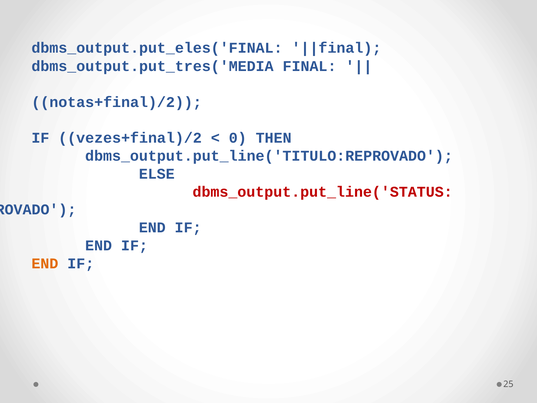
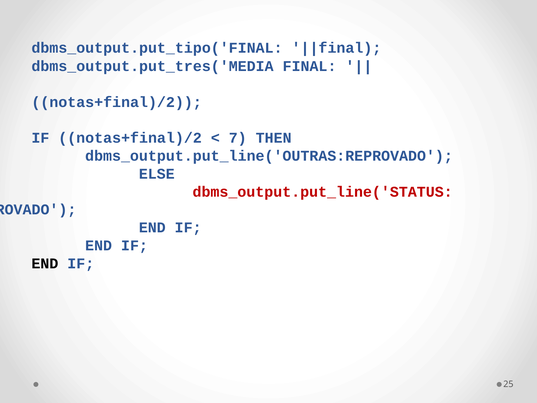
dbms_output.put_eles('FINAL: dbms_output.put_eles('FINAL -> dbms_output.put_tipo('FINAL (157, 48)
IF vezes+final)/2: vezes+final)/2 -> notas+final)/2 (130, 138)
0: 0 -> 7 (238, 138)
dbms_output.put_line('TITULO:REPROVADO: dbms_output.put_line('TITULO:REPROVADO -> dbms_output.put_line('OUTRAS:REPROVADO (269, 156)
END colour: orange -> black (45, 263)
